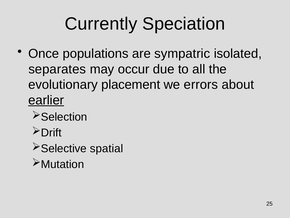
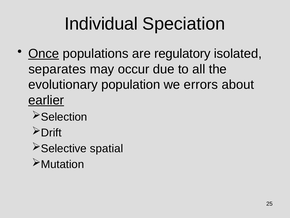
Currently: Currently -> Individual (101, 24)
Once underline: none -> present (44, 54)
sympatric: sympatric -> regulatory (182, 54)
placement: placement -> population (131, 85)
